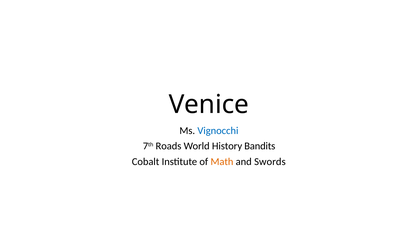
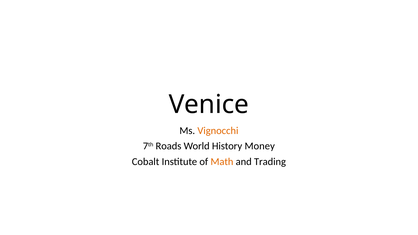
Vignocchi colour: blue -> orange (218, 131)
Bandits: Bandits -> Money (260, 146)
Swords: Swords -> Trading (270, 162)
